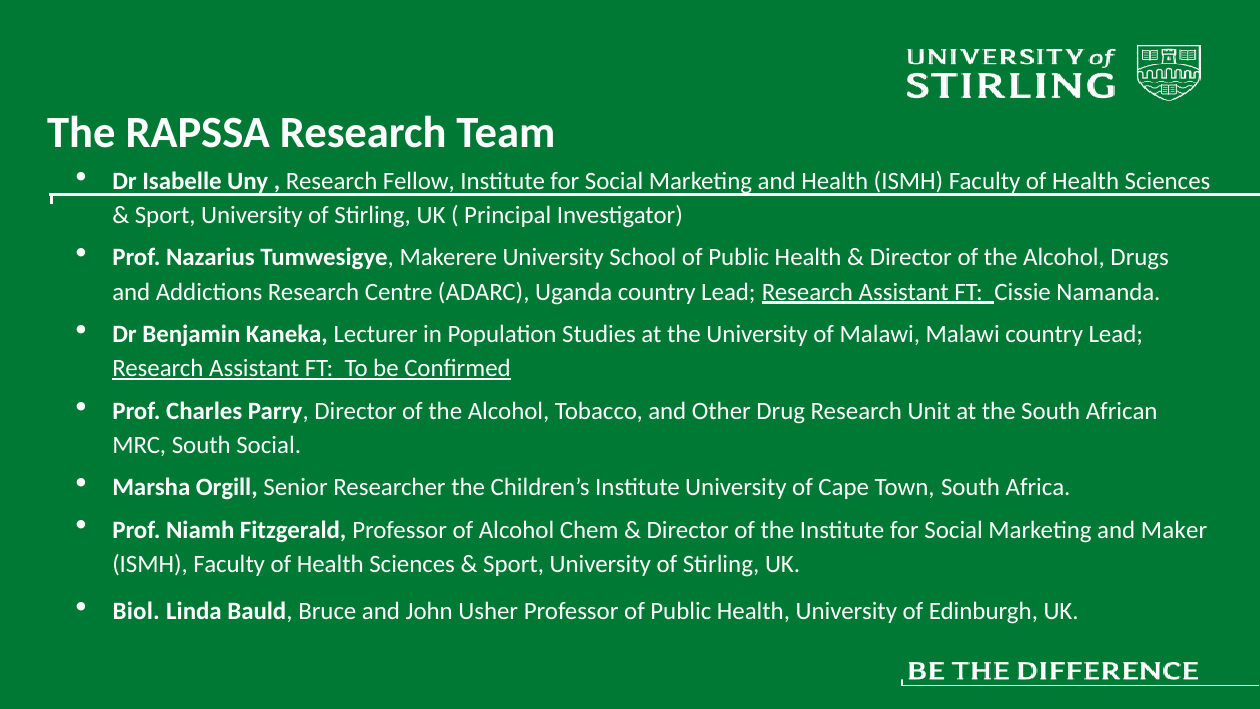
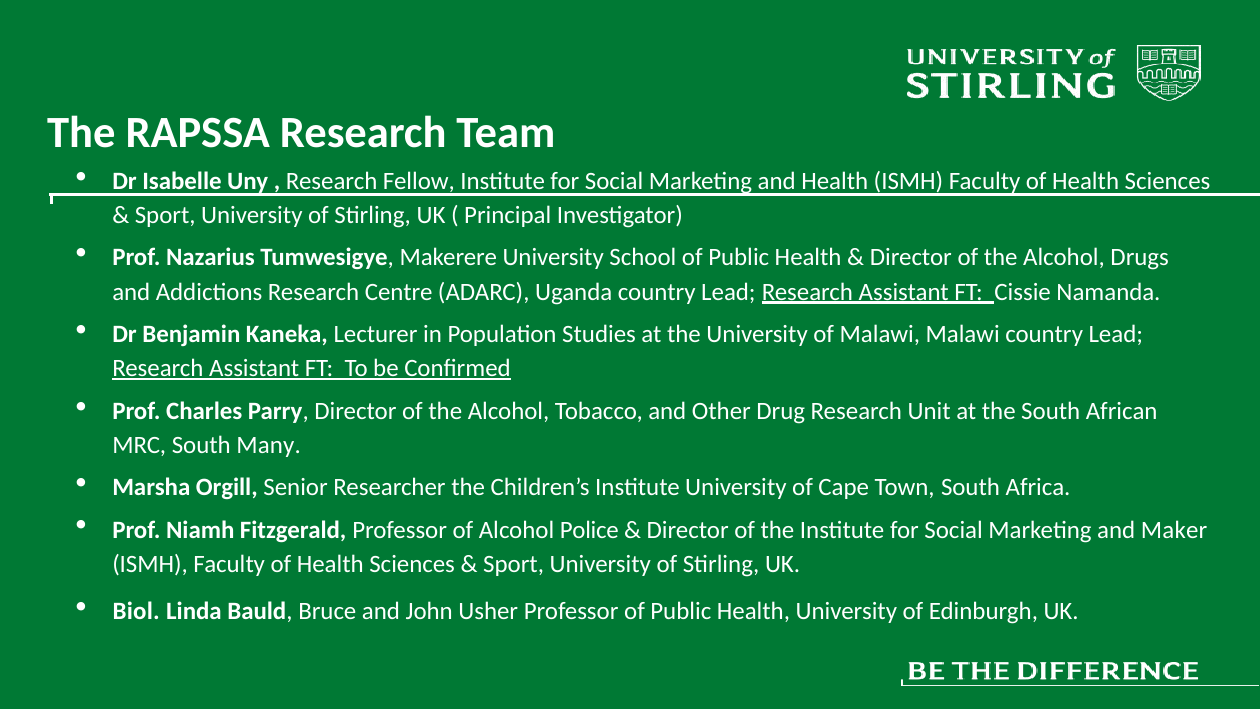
South Social: Social -> Many (269, 445)
Chem: Chem -> Police (589, 530)
